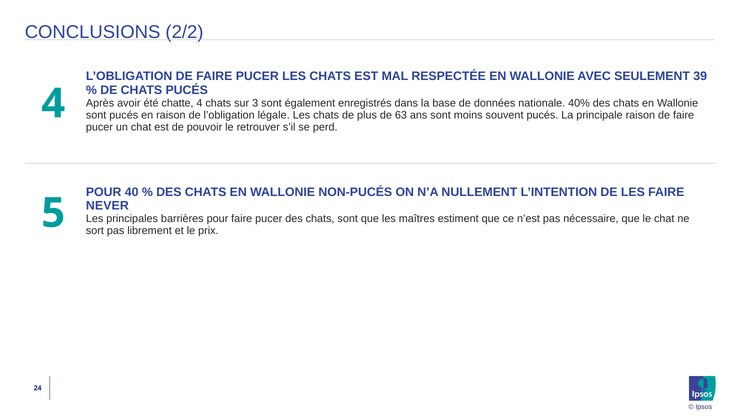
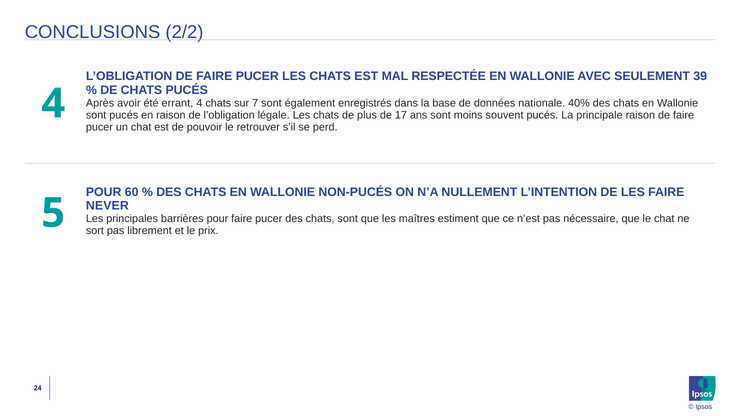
chatte: chatte -> errant (177, 103)
3: 3 -> 7 (255, 103)
63: 63 -> 17 (401, 115)
40: 40 -> 60 (132, 192)
